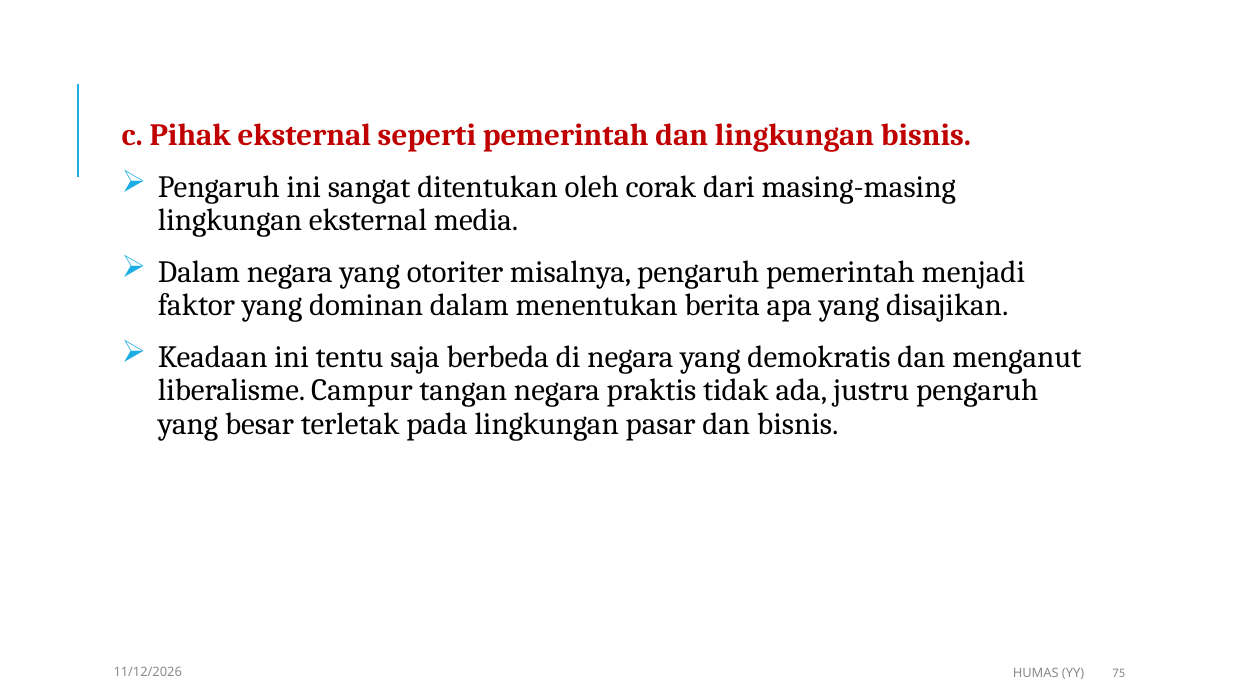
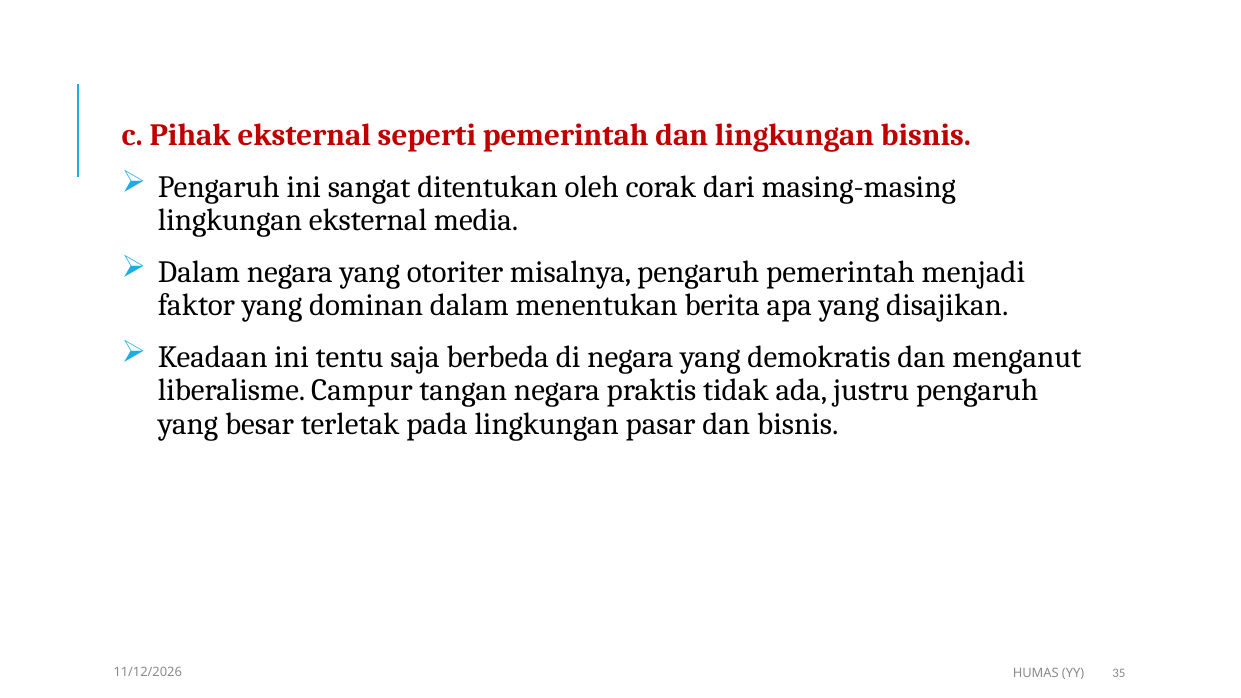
75: 75 -> 35 (1119, 673)
